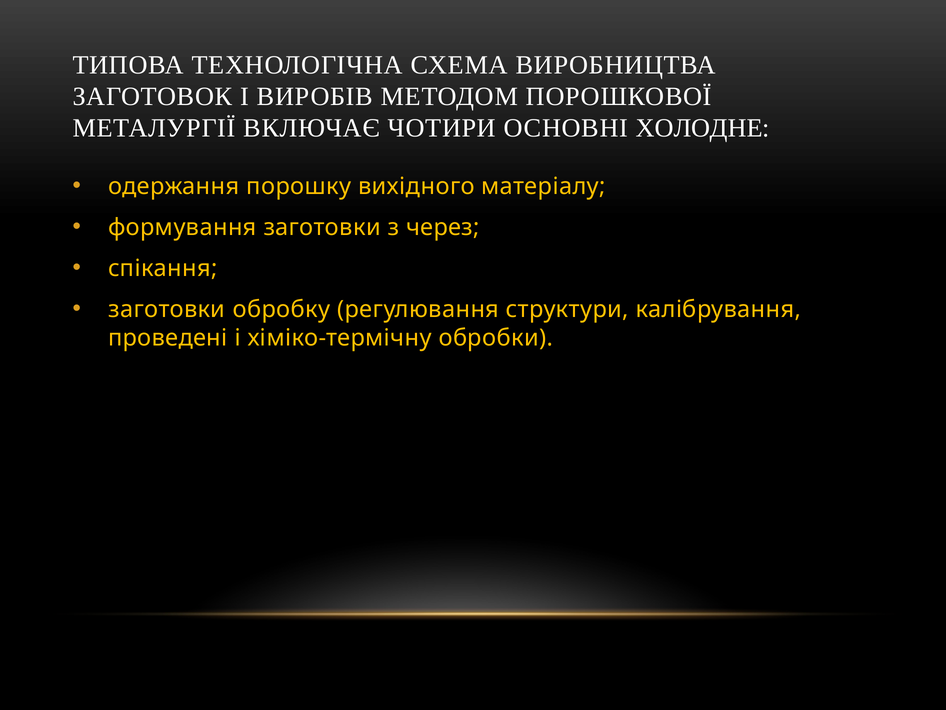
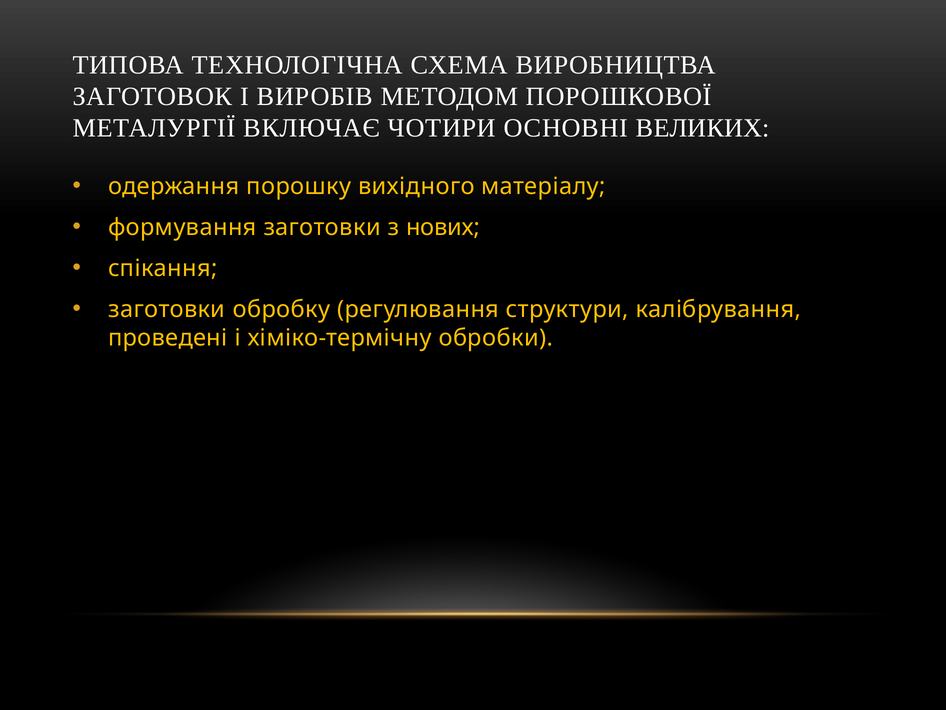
ХОЛОДНЕ: ХОЛОДНЕ -> ВЕЛИКИХ (703, 128)
через: через -> нових (443, 227)
